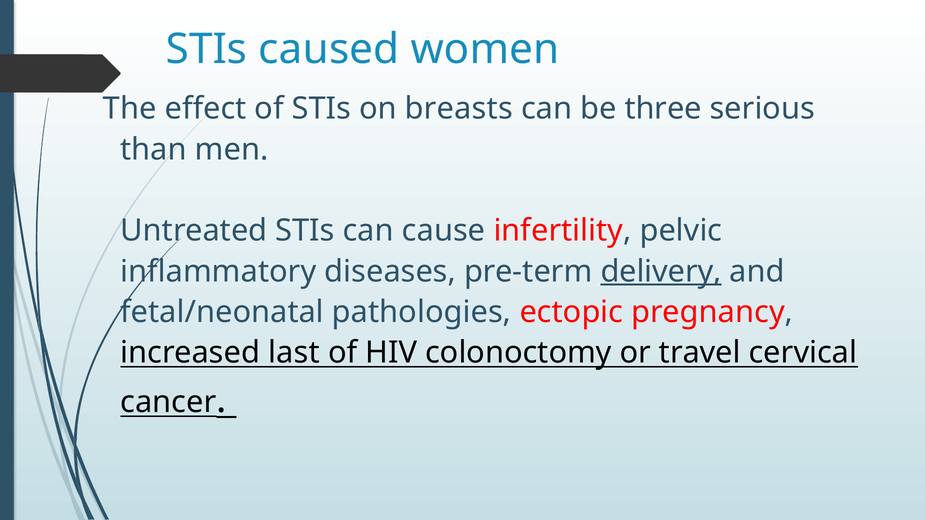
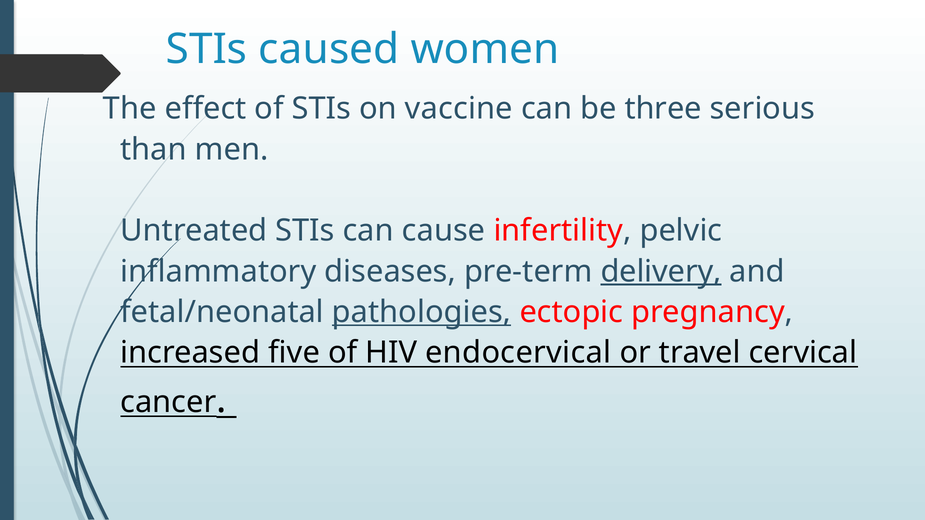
breasts: breasts -> vaccine (459, 109)
pathologies underline: none -> present (422, 312)
last: last -> five (294, 353)
colonoctomy: colonoctomy -> endocervical (518, 353)
